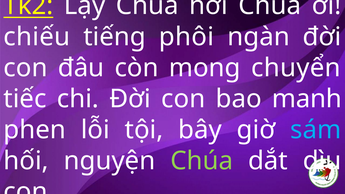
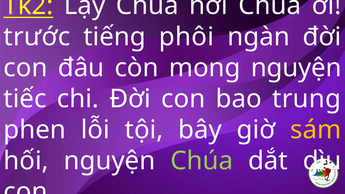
chiếu: chiếu -> trước (37, 37)
mong chuyển: chuyển -> nguyện (296, 68)
manh: manh -> trung (307, 99)
sám colour: light blue -> yellow (316, 130)
